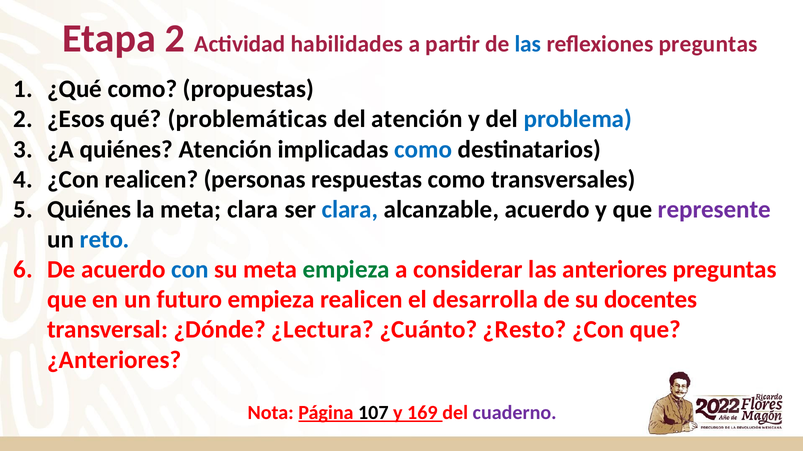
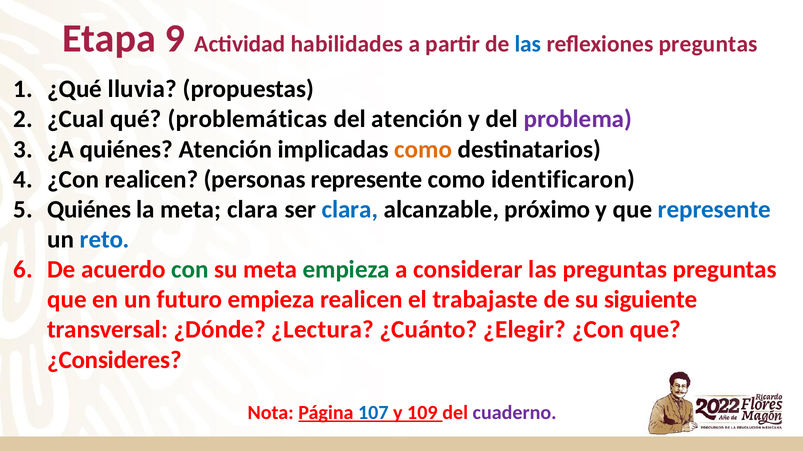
Etapa 2: 2 -> 9 (175, 39)
¿Qué como: como -> lluvia (142, 89)
¿Esos: ¿Esos -> ¿Cual (76, 119)
problema colour: blue -> purple (578, 119)
como colour: blue -> orange (423, 150)
personas respuestas: respuestas -> represente (367, 180)
transversales: transversales -> identificaron (563, 180)
alcanzable acuerdo: acuerdo -> próximo (547, 210)
represente colour: purple -> blue (714, 210)
con colour: blue -> green (190, 270)
las anteriores: anteriores -> preguntas (615, 270)
desarrolla: desarrolla -> trabajaste (485, 300)
docentes: docentes -> siguiente (651, 300)
¿Resto: ¿Resto -> ¿Elegir (525, 330)
¿Anteriores: ¿Anteriores -> ¿Consideres (114, 360)
107 colour: black -> blue (373, 413)
169: 169 -> 109 (422, 413)
